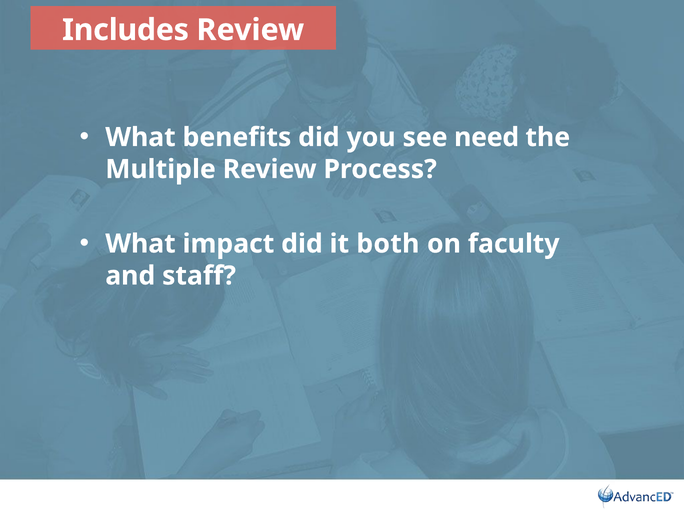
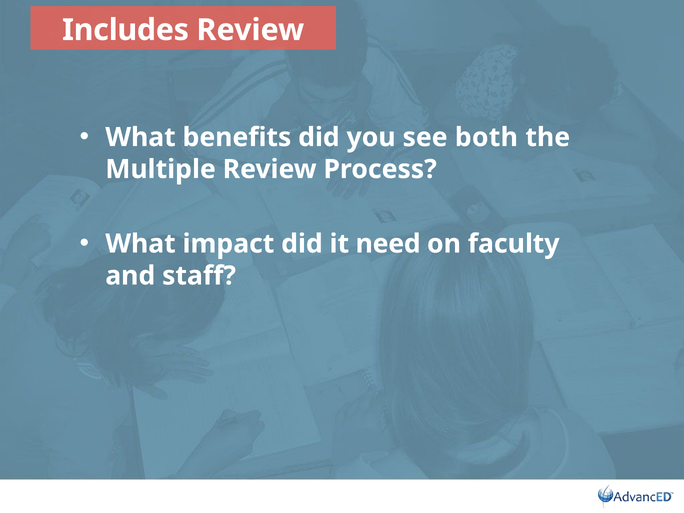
need: need -> both (486, 137)
both: both -> need (388, 244)
